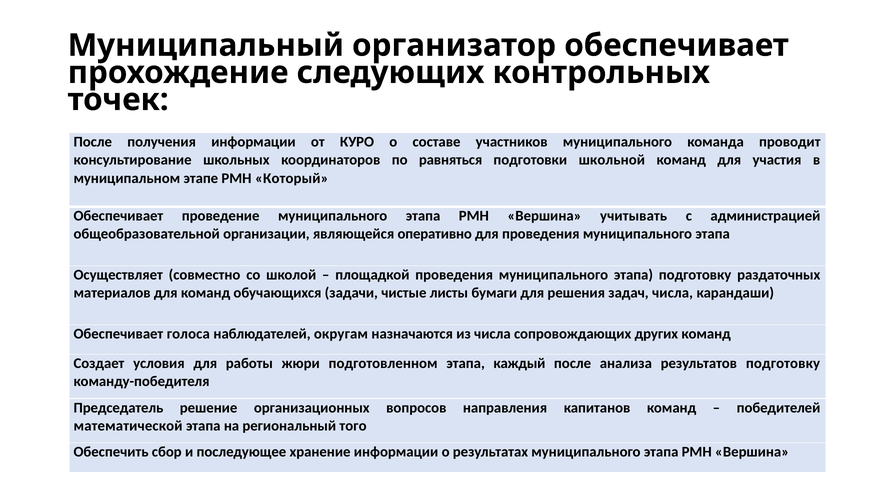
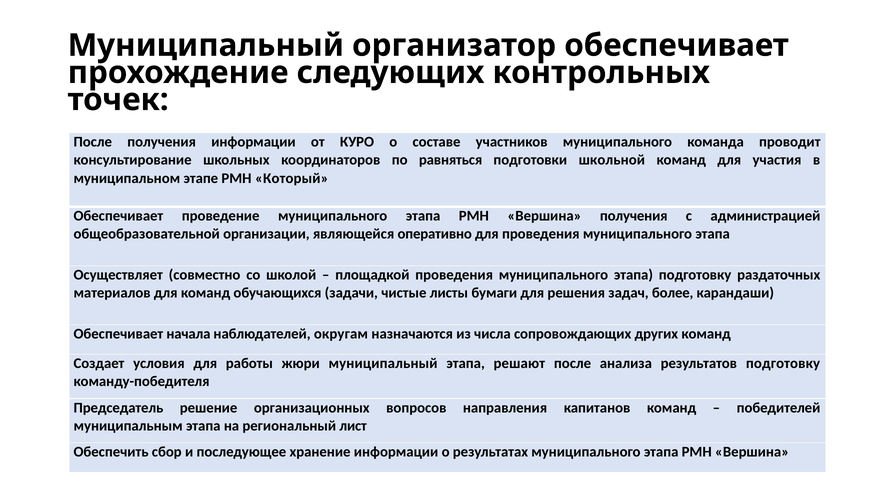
Вершина учитывать: учитывать -> получения (634, 216)
задач числа: числа -> более (673, 293)
голоса: голоса -> начала (188, 334)
жюри подготовленном: подготовленном -> муниципальный (383, 363)
каждый: каждый -> решают (519, 363)
математической: математической -> муниципальным (128, 426)
того: того -> лист (353, 426)
